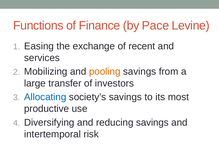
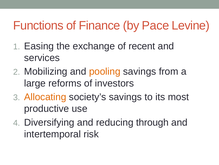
transfer: transfer -> reforms (65, 83)
Allocating colour: blue -> orange (45, 97)
reducing savings: savings -> through (152, 122)
